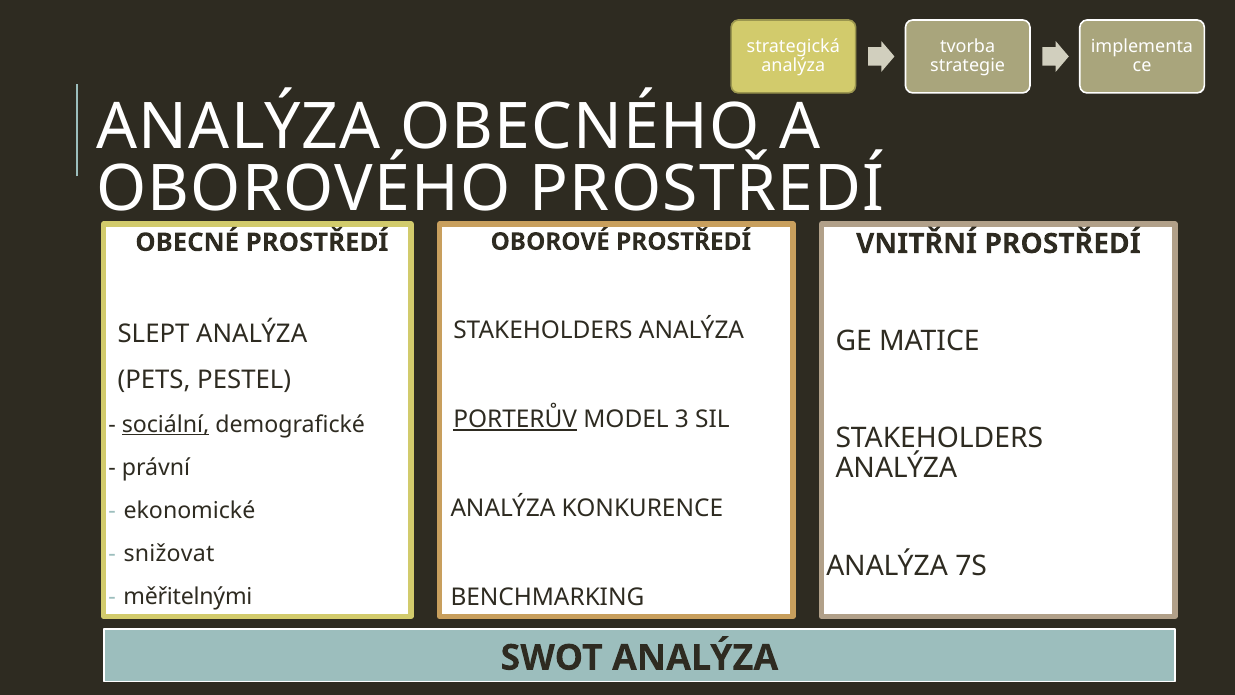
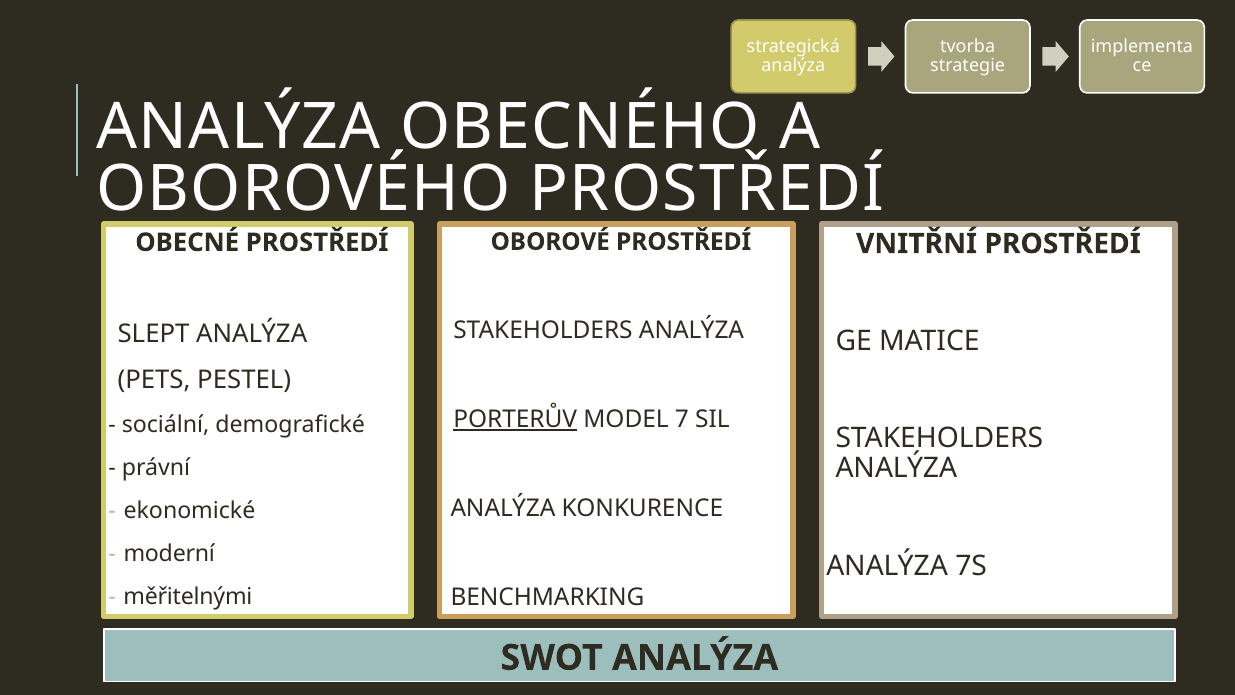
3: 3 -> 7 (682, 419)
sociální underline: present -> none (166, 424)
snižovat: snižovat -> moderní (169, 553)
